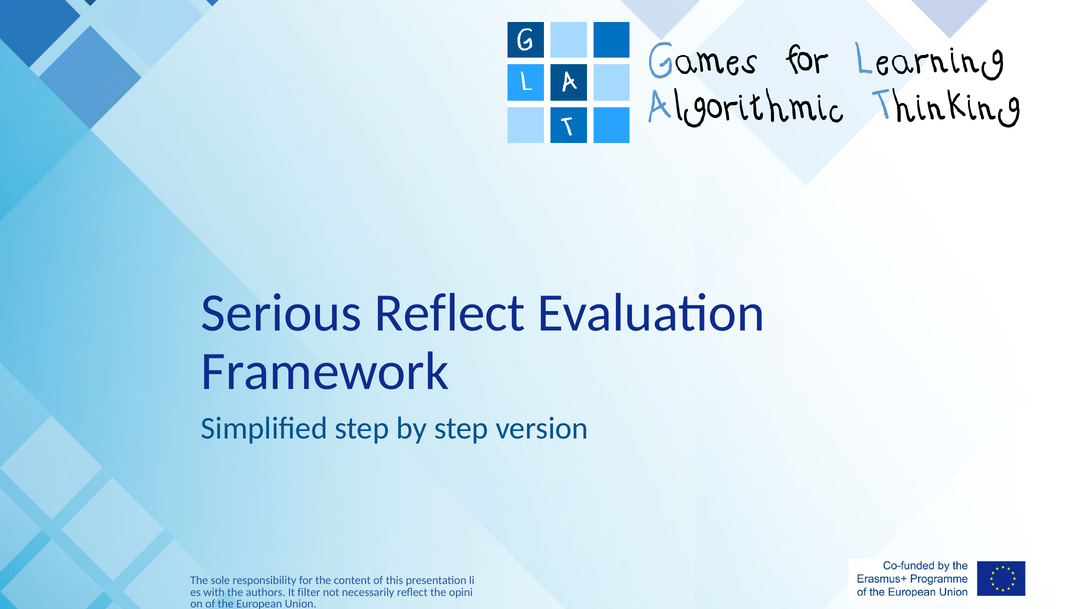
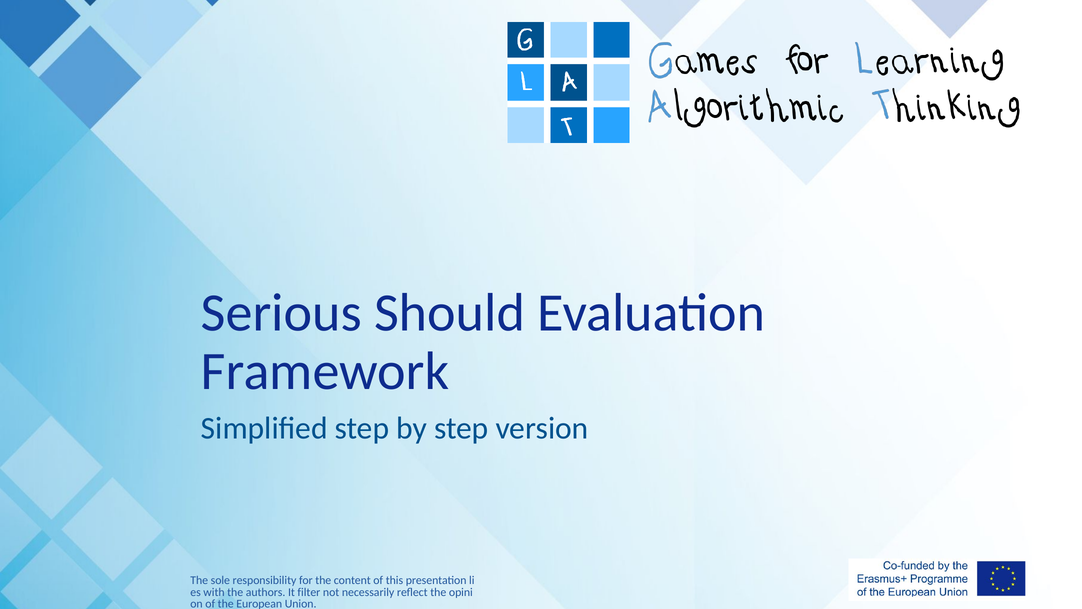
Serious Reflect: Reflect -> Should (450, 313)
